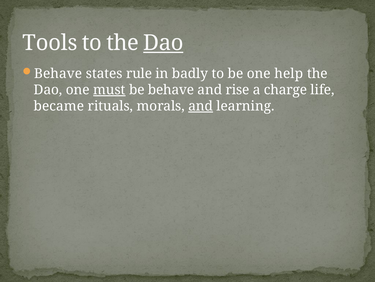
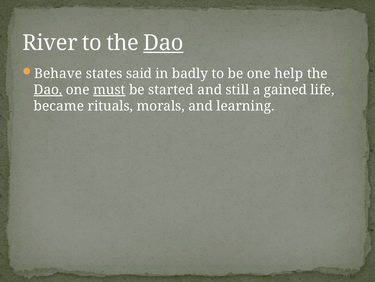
Tools: Tools -> River (50, 43)
rule: rule -> said (139, 73)
Dao underline: none -> present (48, 90)
be behave: behave -> started (171, 90)
rise: rise -> still (237, 90)
charge: charge -> gained (285, 90)
and underline: present -> none (201, 106)
